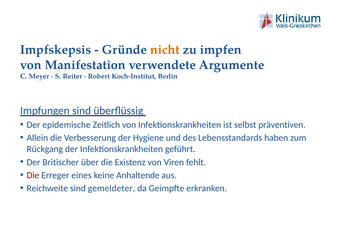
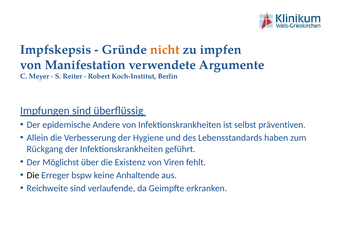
Zeitlich: Zeitlich -> Andere (106, 125)
Britischer: Britischer -> Möglichst (61, 163)
Die colour: red -> black (33, 176)
eines: eines -> bspw (82, 176)
gemeldeter: gemeldeter -> verlaufende (112, 189)
